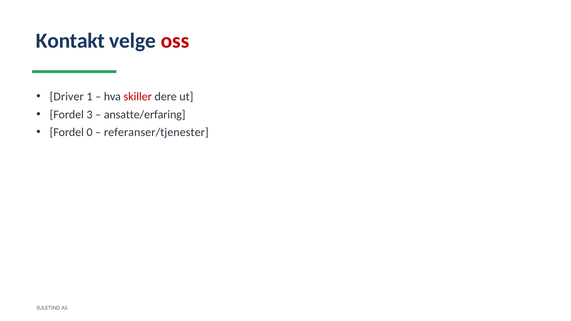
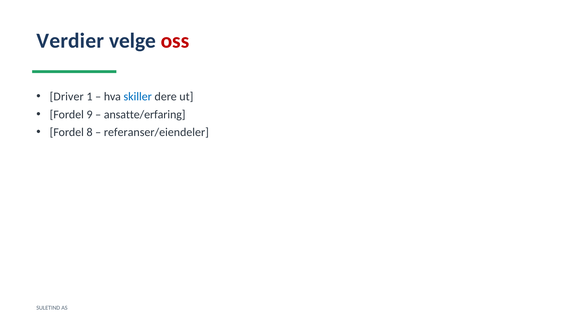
Kontakt: Kontakt -> Verdier (70, 41)
skiller colour: red -> blue (138, 97)
3: 3 -> 9 (90, 115)
0: 0 -> 8 (90, 132)
referanser/tjenester: referanser/tjenester -> referanser/eiendeler (156, 132)
